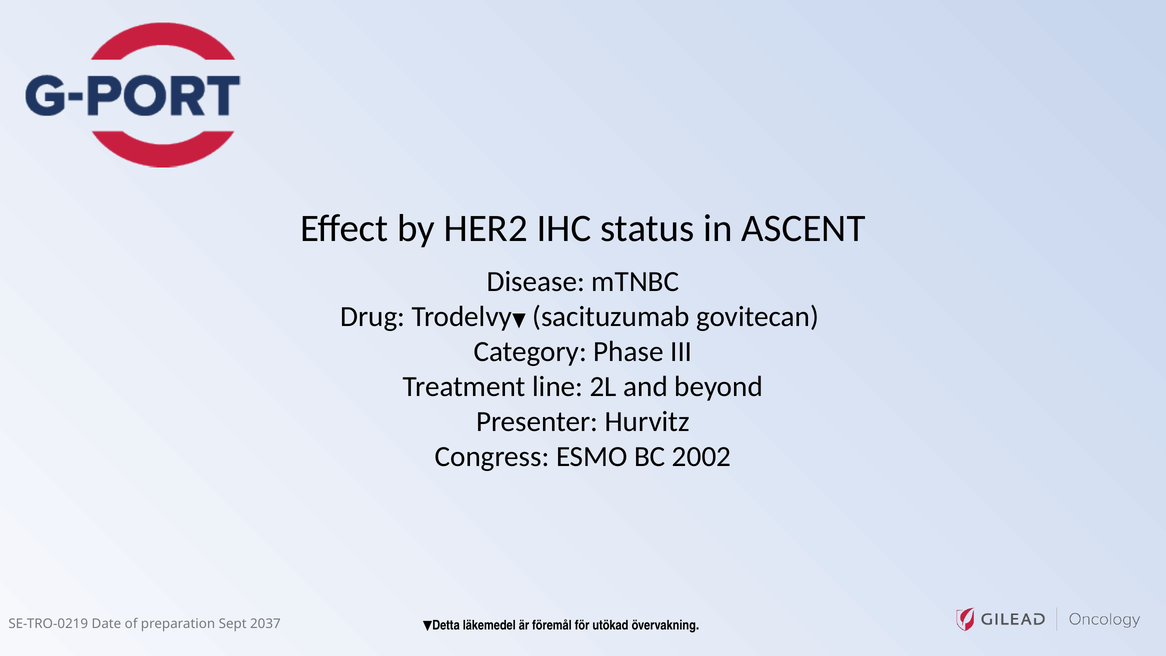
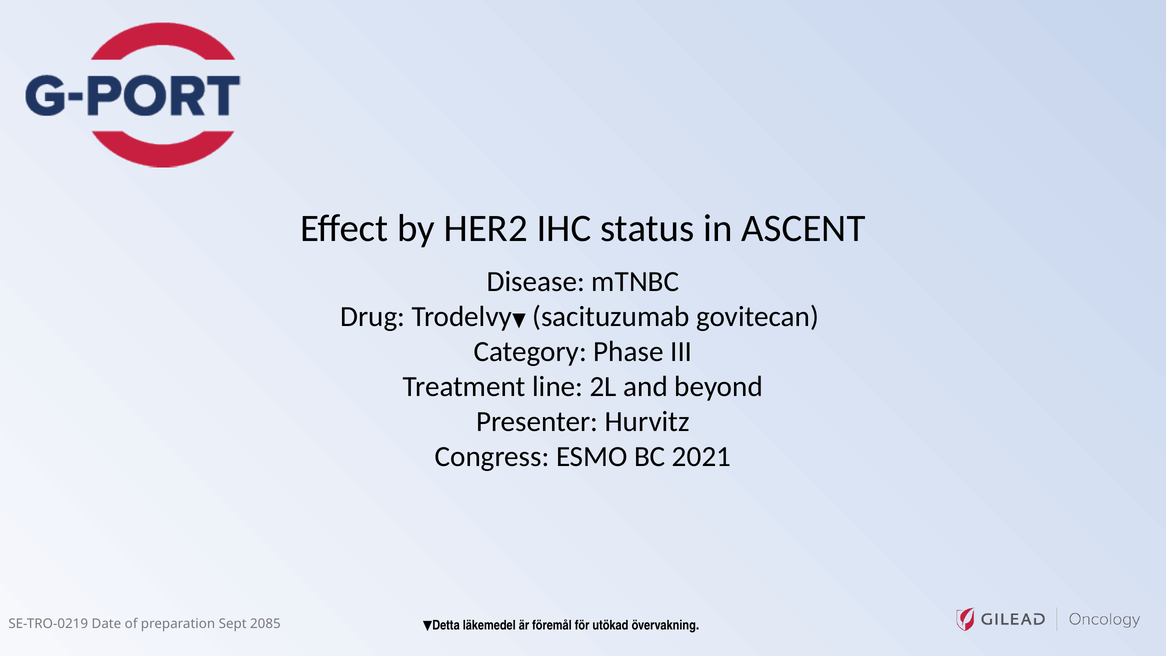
2002: 2002 -> 2021 (702, 456)
2037: 2037 -> 2085 (265, 624)
